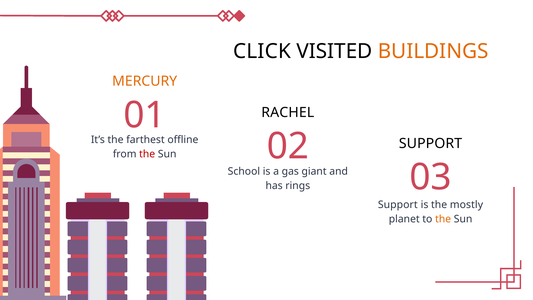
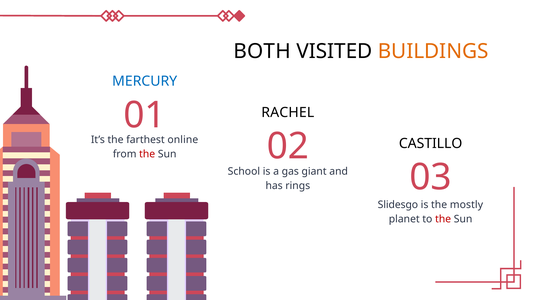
CLICK: CLICK -> BOTH (262, 51)
MERCURY colour: orange -> blue (145, 81)
offline: offline -> online (183, 140)
SUPPORT: SUPPORT -> CASTILLO (431, 143)
Support: Support -> Slidesgo (398, 205)
the colour: orange -> red (443, 219)
